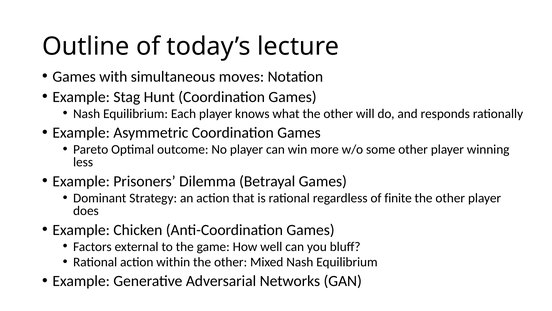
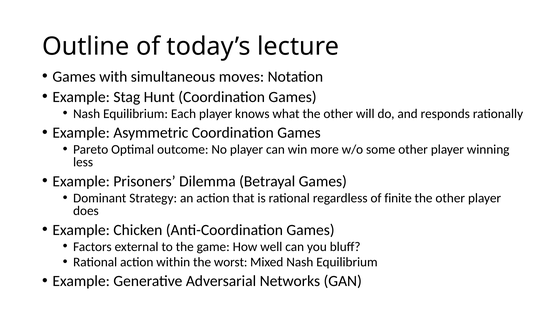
within the other: other -> worst (231, 262)
